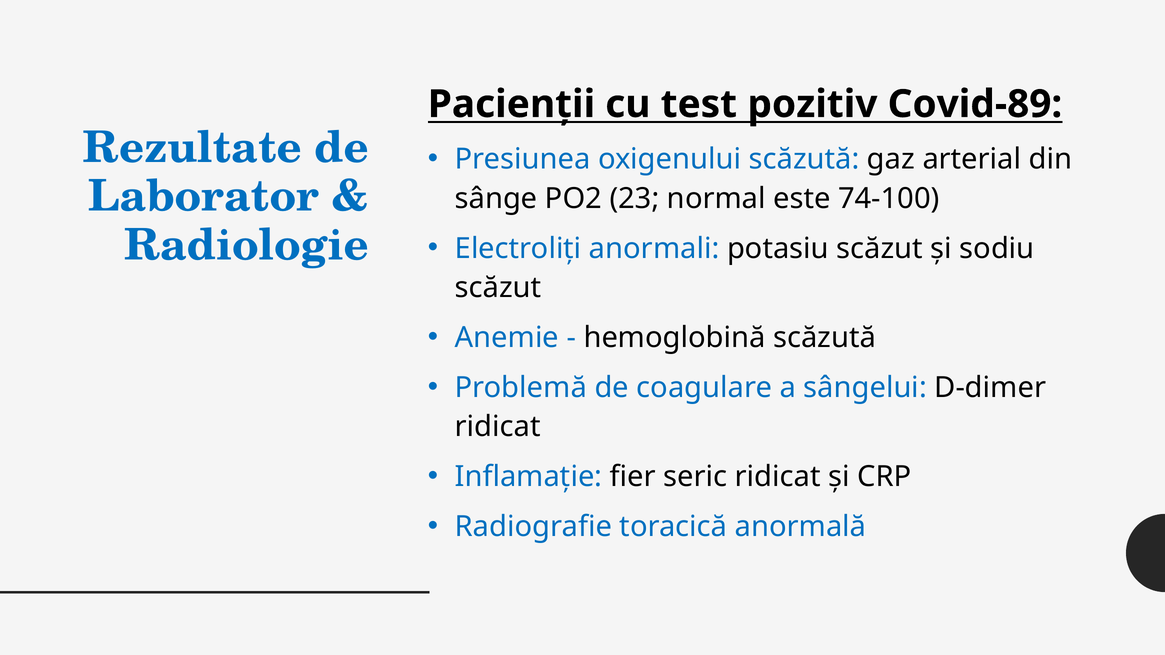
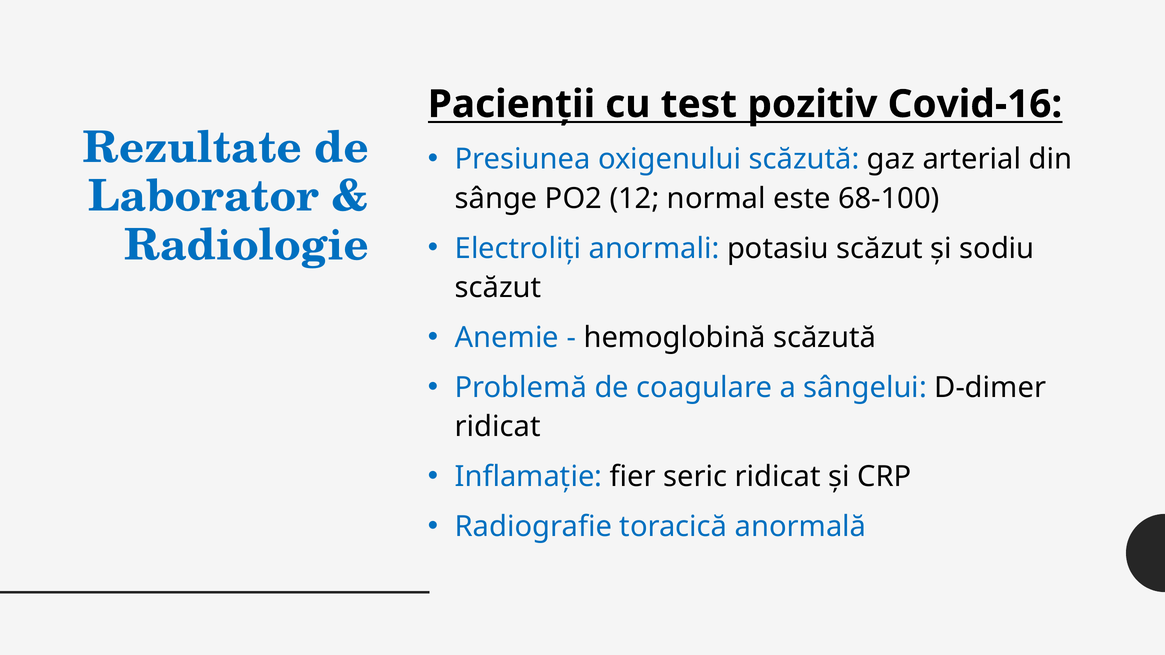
Covid-89: Covid-89 -> Covid-16 (975, 104)
23: 23 -> 12 (635, 199)
74-100: 74-100 -> 68-100 (889, 199)
